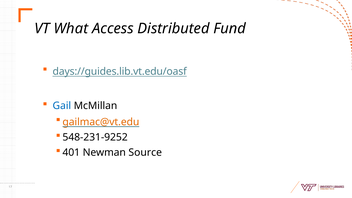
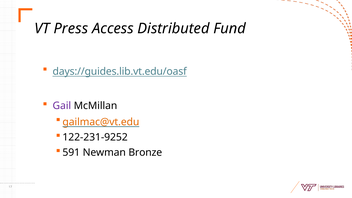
What: What -> Press (71, 29)
Gail colour: blue -> purple (62, 106)
548-231-9252: 548-231-9252 -> 122-231-9252 (95, 137)
401: 401 -> 591 (71, 152)
Source: Source -> Bronze (145, 152)
